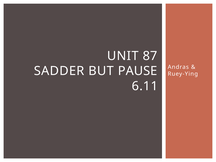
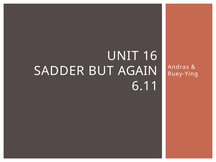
87: 87 -> 16 (150, 56)
PAUSE: PAUSE -> AGAIN (138, 71)
